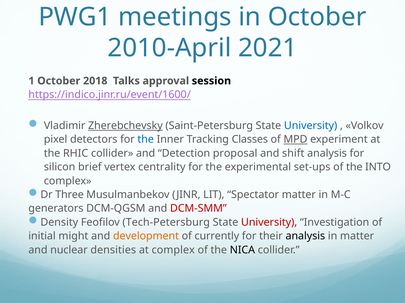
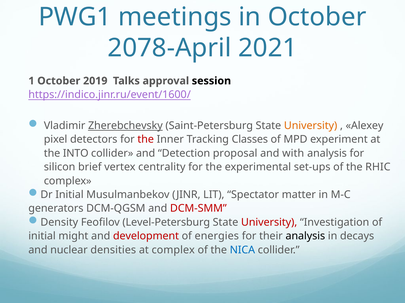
2010-April: 2010-April -> 2078-April (169, 48)
2018: 2018 -> 2019 (95, 81)
University colour: blue -> orange (311, 126)
Volkov: Volkov -> Alexey (365, 126)
the colour: blue -> red (146, 140)
MPD underline: present -> none (295, 140)
RHIC: RHIC -> INTO (76, 154)
shift: shift -> with (293, 154)
INTO: INTO -> RHIC (378, 167)
Dr Three: Three -> Initial (70, 195)
Tech-Petersburg: Tech-Petersburg -> Level-Petersburg (166, 223)
development colour: orange -> red (146, 237)
currently: currently -> energies (217, 237)
in matter: matter -> decays (357, 237)
NICA colour: black -> blue (242, 251)
